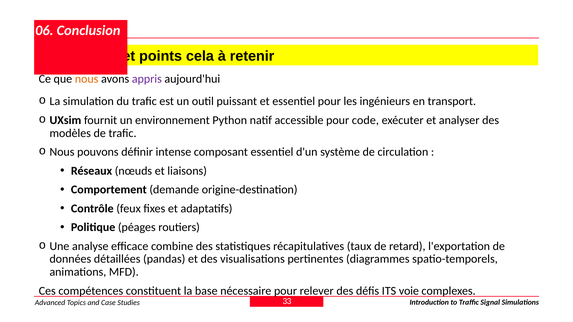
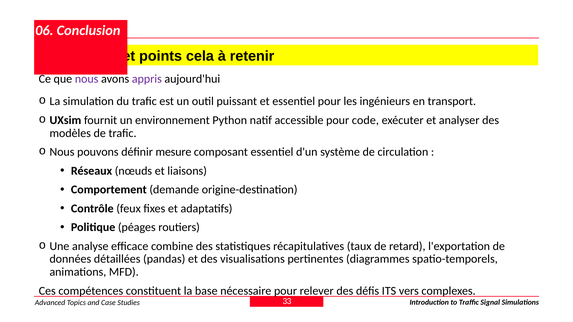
nous colour: orange -> purple (87, 79)
intense: intense -> mesure (173, 152)
voie: voie -> vers (409, 291)
